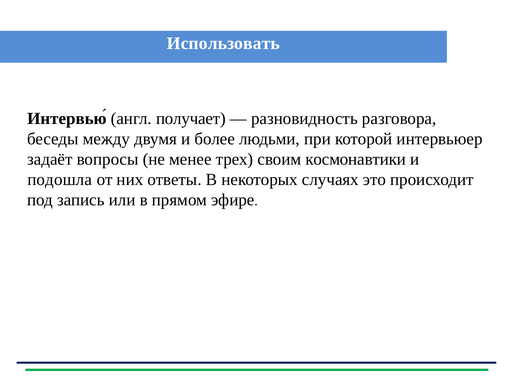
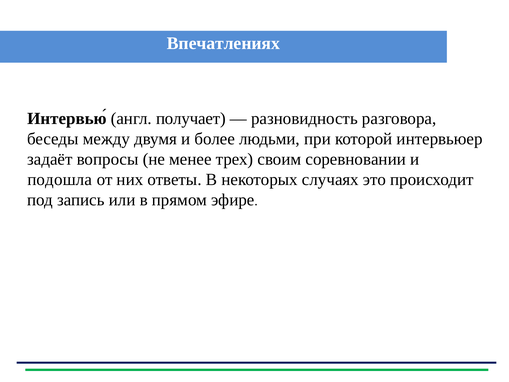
Использовать: Использовать -> Впечатлениях (223, 43)
космонавтики: космонавтики -> соревновании (356, 159)
